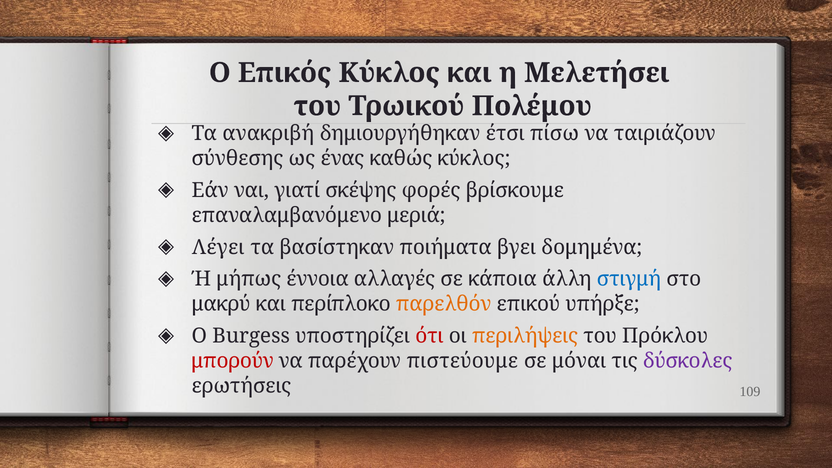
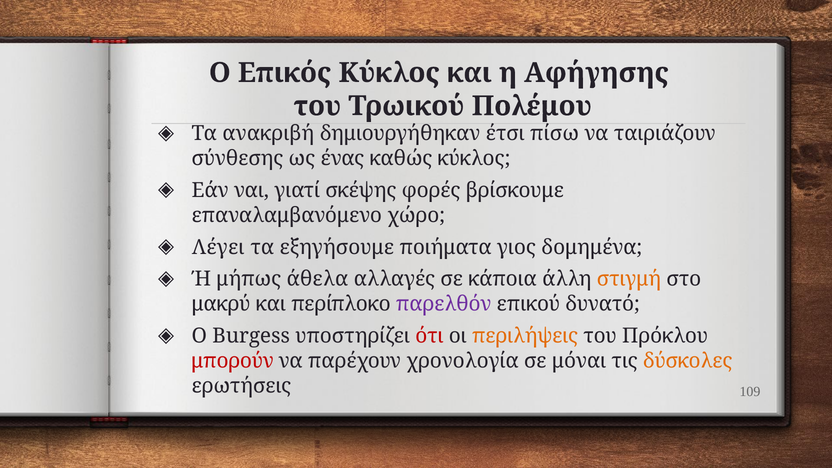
Μελετήσει: Μελετήσει -> Αφήγησης (596, 73)
μεριά: μεριά -> χώρο (416, 215)
βασίστηκαν: βασίστηκαν -> εξηγήσουμε (337, 247)
βγει: βγει -> γιος (516, 247)
έννοια: έννοια -> άθελα (317, 279)
στιγμή colour: blue -> orange (629, 279)
παρελθόν colour: orange -> purple (444, 304)
υπήρξε: υπήρξε -> δυνατό (603, 304)
πιστεύουμε: πιστεύουμε -> χρονολογία (463, 361)
δύσκολες colour: purple -> orange (688, 361)
